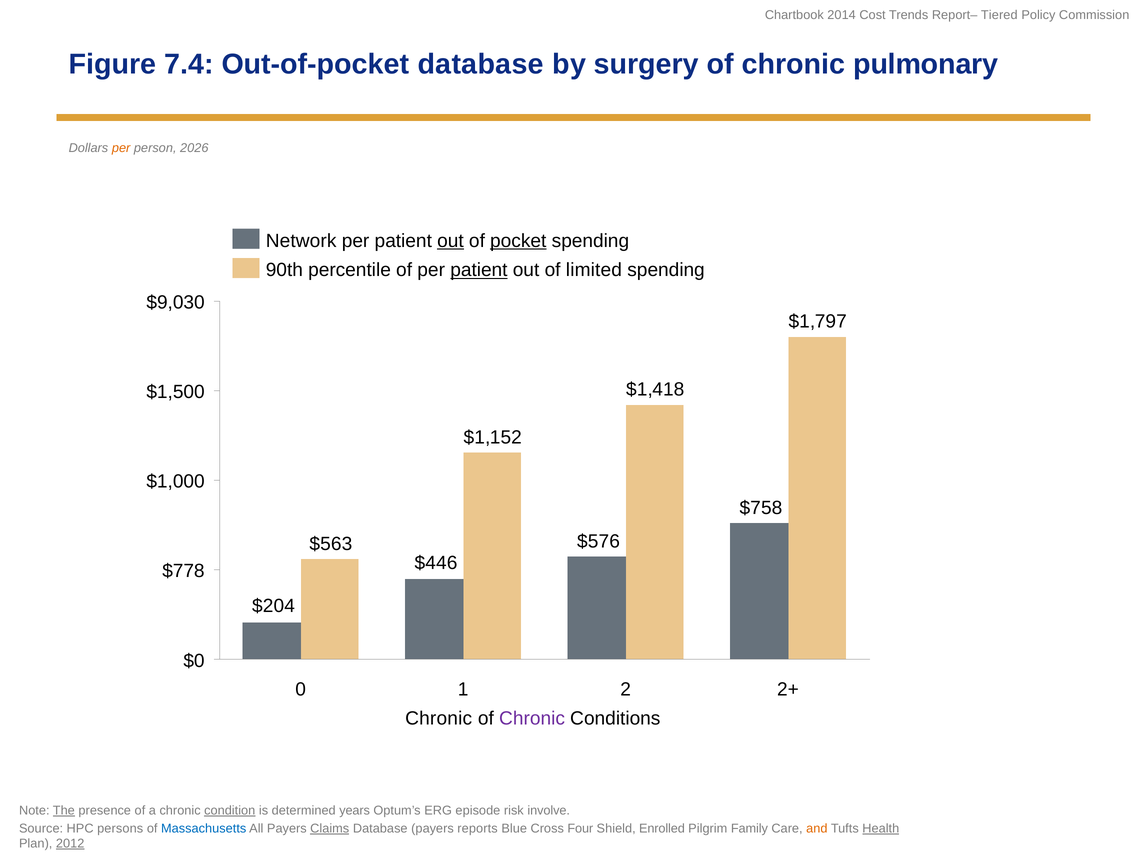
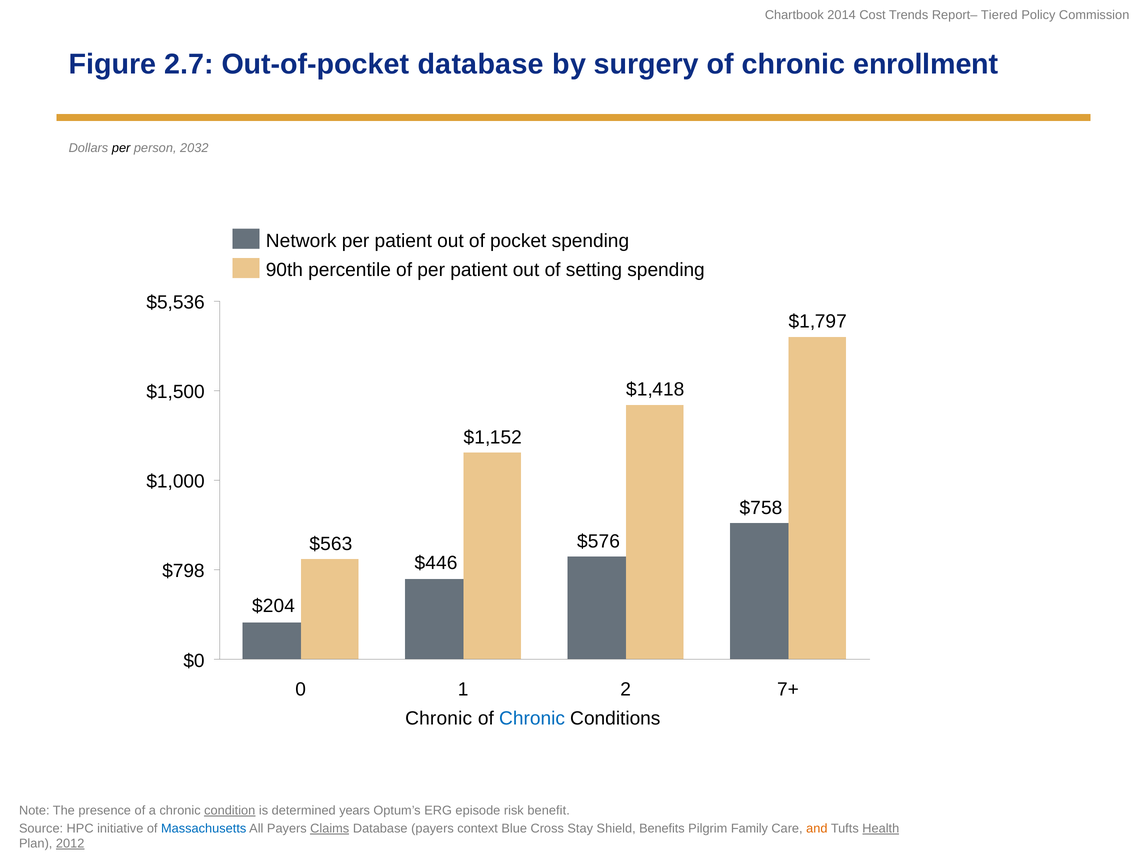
7.4: 7.4 -> 2.7 (189, 64)
pulmonary: pulmonary -> enrollment (926, 64)
per colour: orange -> black (121, 148)
2026: 2026 -> 2032 (194, 148)
out underline: present -> none (450, 241)
pocket underline: present -> none (518, 241)
patient underline: present -> none (479, 270)
limited: limited -> setting (594, 270)
$9,030: $9,030 -> $5,536 (176, 302)
$778: $778 -> $798 (183, 571)
2+: 2+ -> 7+ (788, 690)
Chronic colour: purple -> blue (532, 719)
The underline: present -> none (64, 811)
involve: involve -> benefit (549, 811)
persons: persons -> initiative (120, 829)
reports: reports -> context (478, 829)
Four: Four -> Stay (580, 829)
Enrolled: Enrolled -> Benefits (662, 829)
